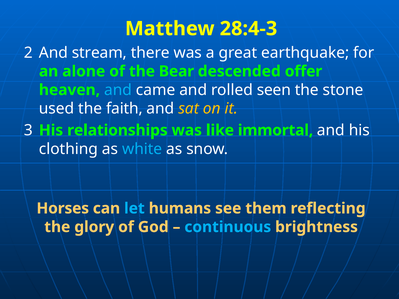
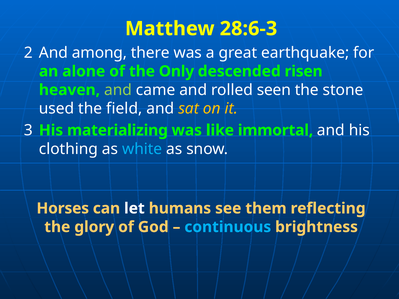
28:4-3: 28:4-3 -> 28:6-3 (248, 29)
stream: stream -> among (99, 53)
Bear: Bear -> Only (176, 71)
offer: offer -> risen (304, 71)
and colour: light blue -> light green (118, 90)
faith: faith -> field (124, 109)
relationships: relationships -> materializing (117, 130)
let colour: light blue -> white (134, 209)
